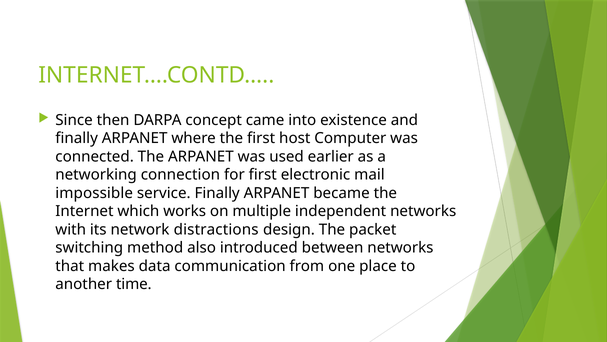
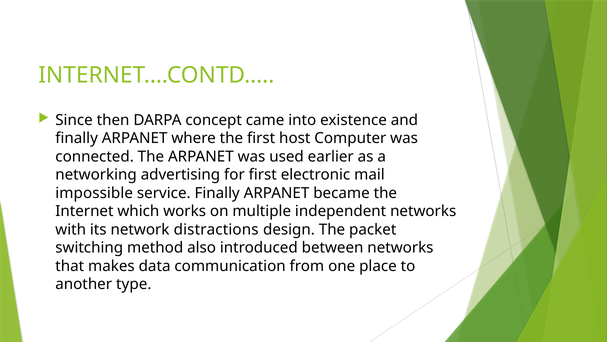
connection: connection -> advertising (180, 175)
time: time -> type (134, 284)
